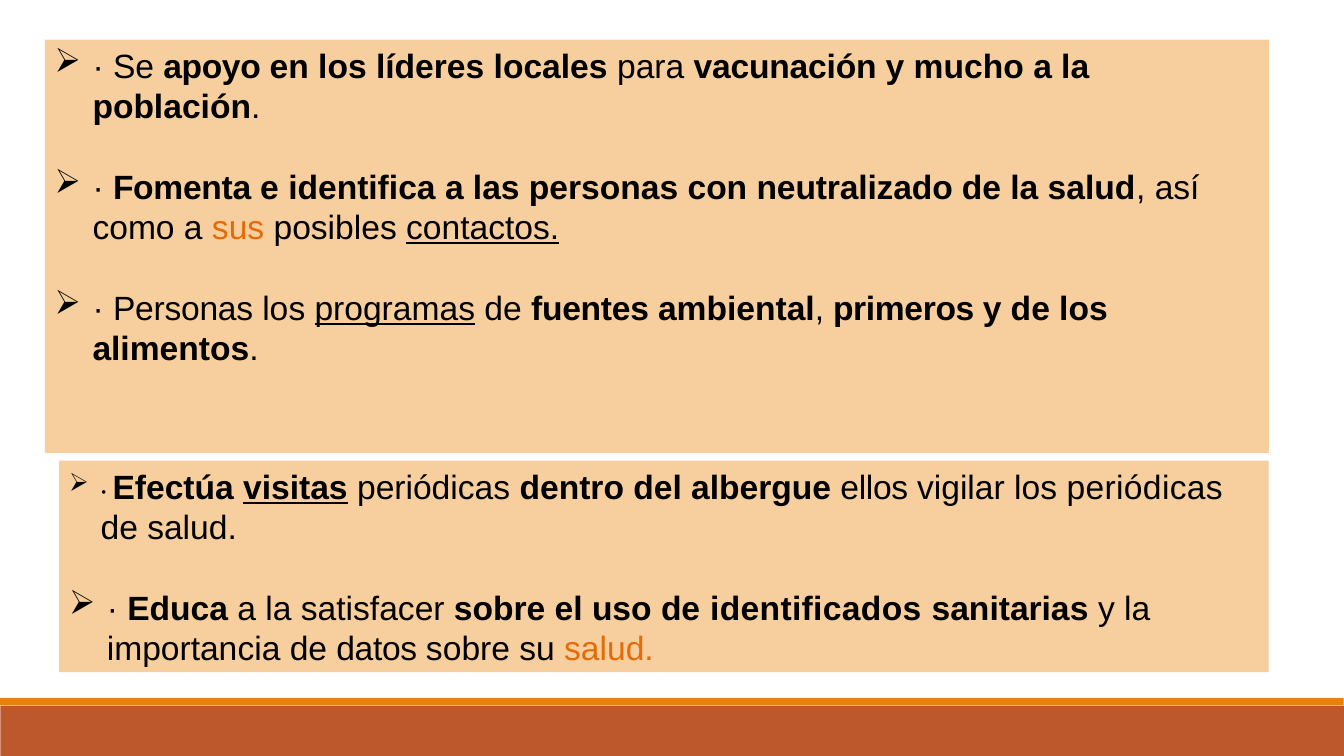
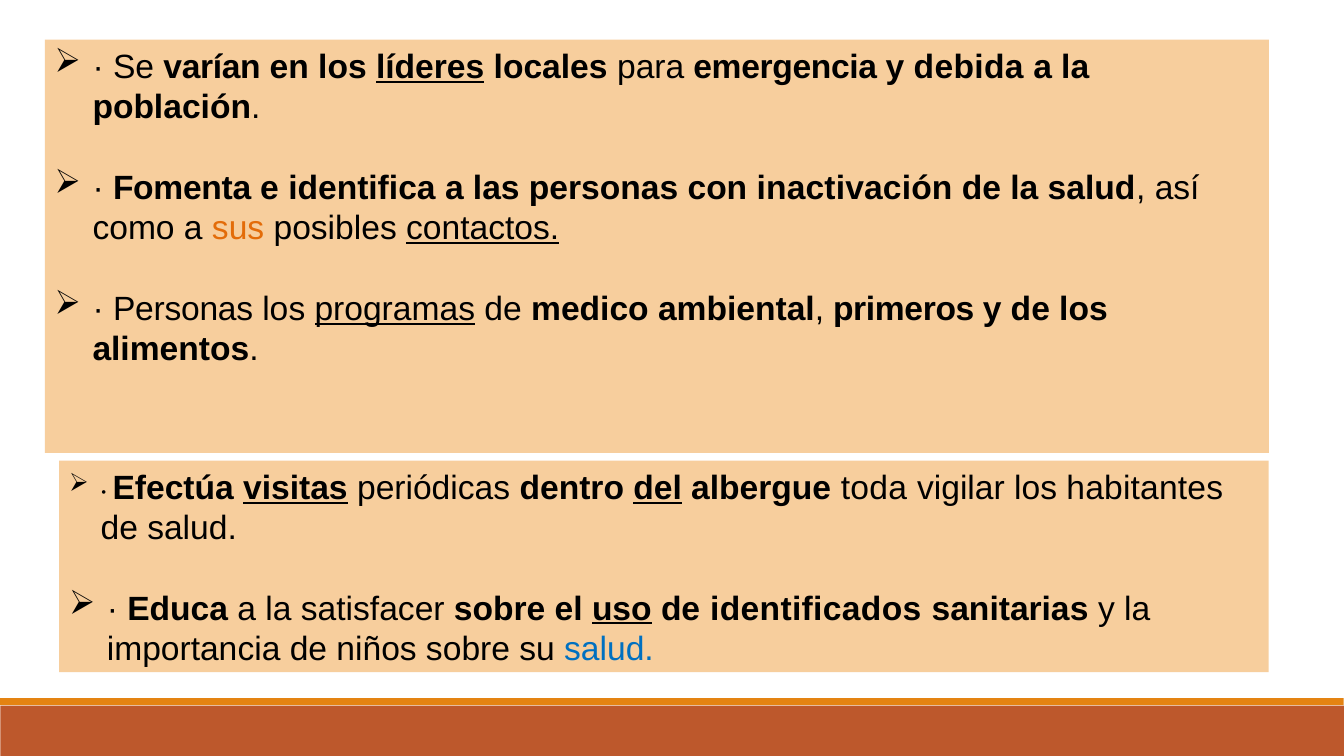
apoyo: apoyo -> varían (212, 67)
líderes underline: none -> present (430, 67)
vacunación: vacunación -> emergencia (785, 67)
mucho: mucho -> debida (969, 67)
neutralizado: neutralizado -> inactivación (855, 188)
fuentes: fuentes -> medico (590, 309)
del underline: none -> present (658, 488)
ellos: ellos -> toda (874, 488)
los periódicas: periódicas -> habitantes (1145, 488)
uso underline: none -> present (622, 609)
datos: datos -> niños (377, 649)
salud colour: orange -> blue (609, 649)
